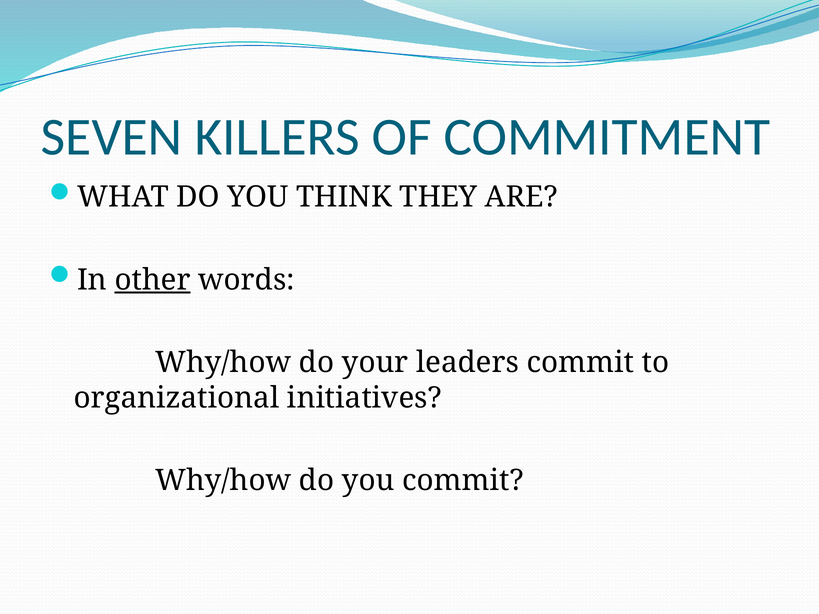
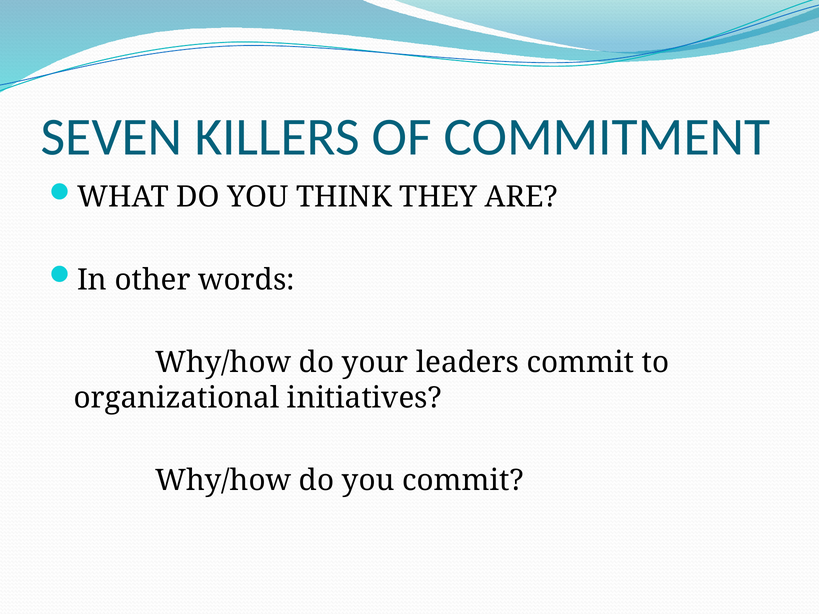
other underline: present -> none (153, 280)
